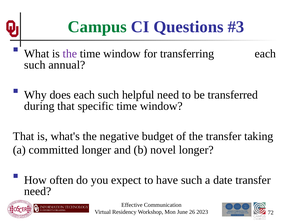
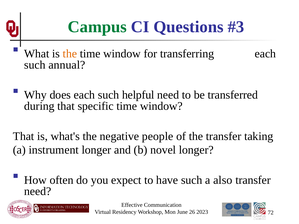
the colour: purple -> orange (70, 54)
budget: budget -> people (158, 136)
committed: committed -> instrument (54, 150)
date: date -> also (223, 180)
